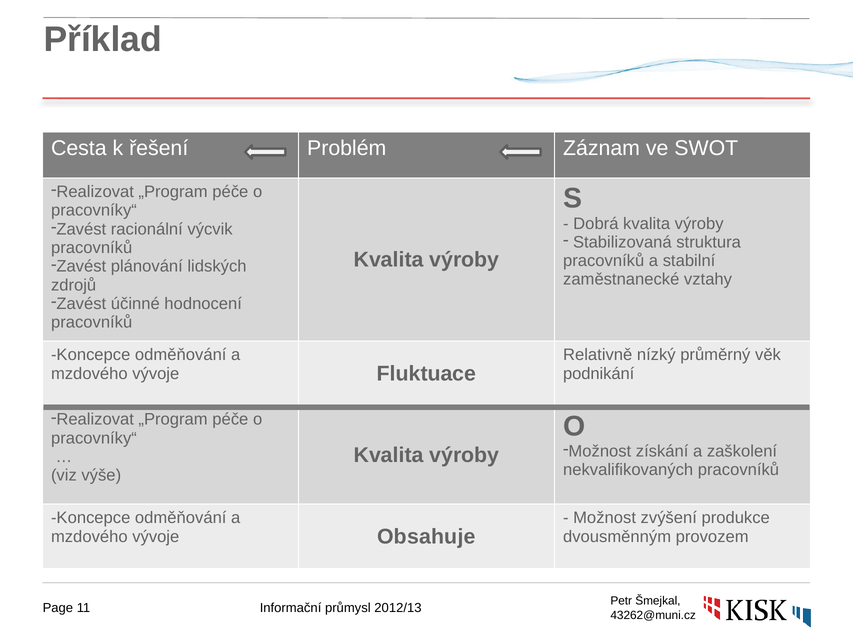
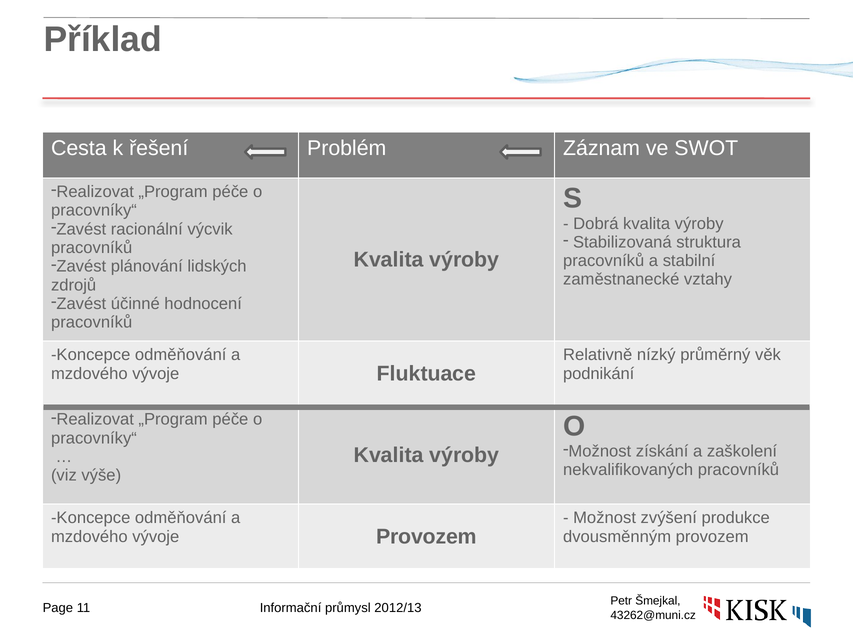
vývoje Obsahuje: Obsahuje -> Provozem (427, 537)
